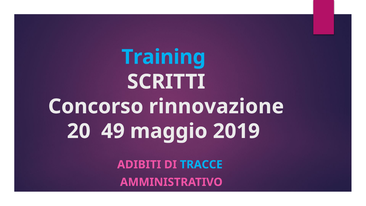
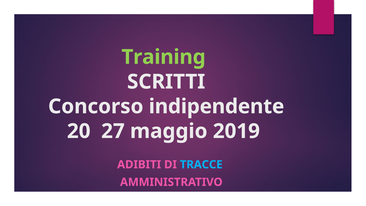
Training colour: light blue -> light green (164, 57)
rinnovazione: rinnovazione -> indipendente (217, 106)
49: 49 -> 27 (113, 131)
